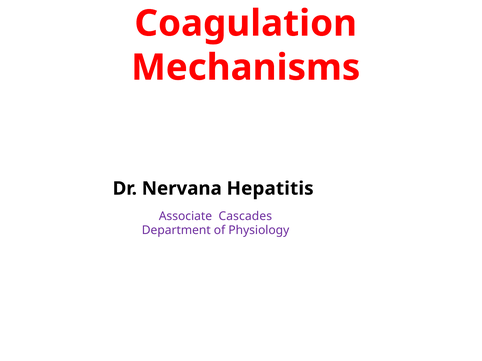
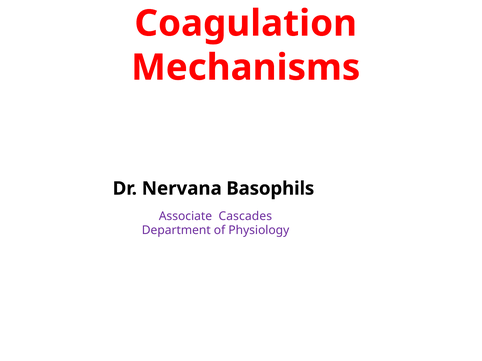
Hepatitis: Hepatitis -> Basophils (270, 189)
